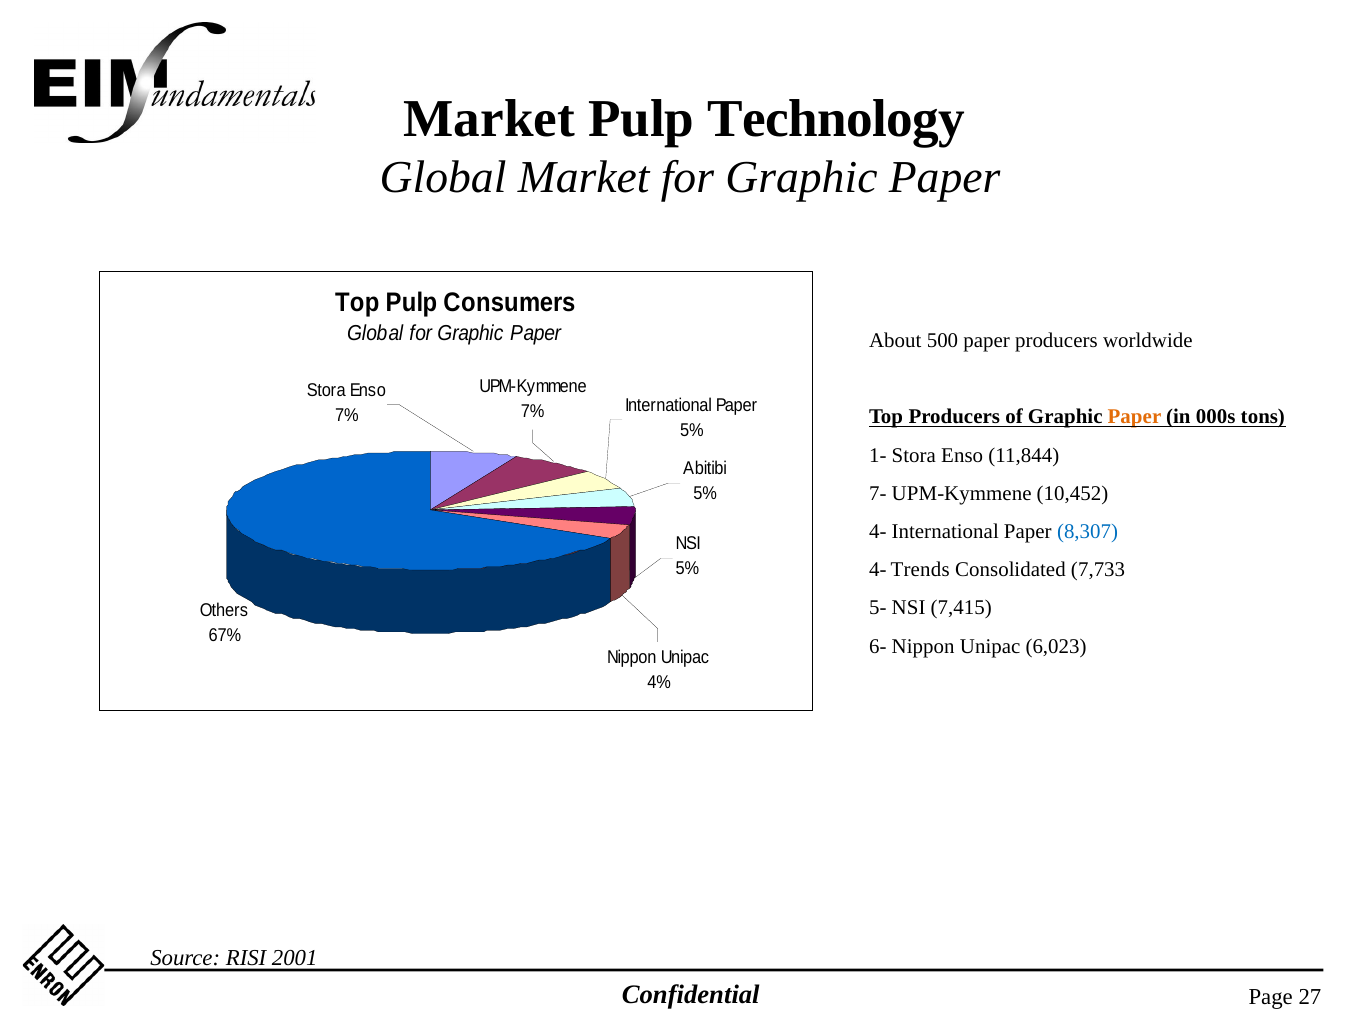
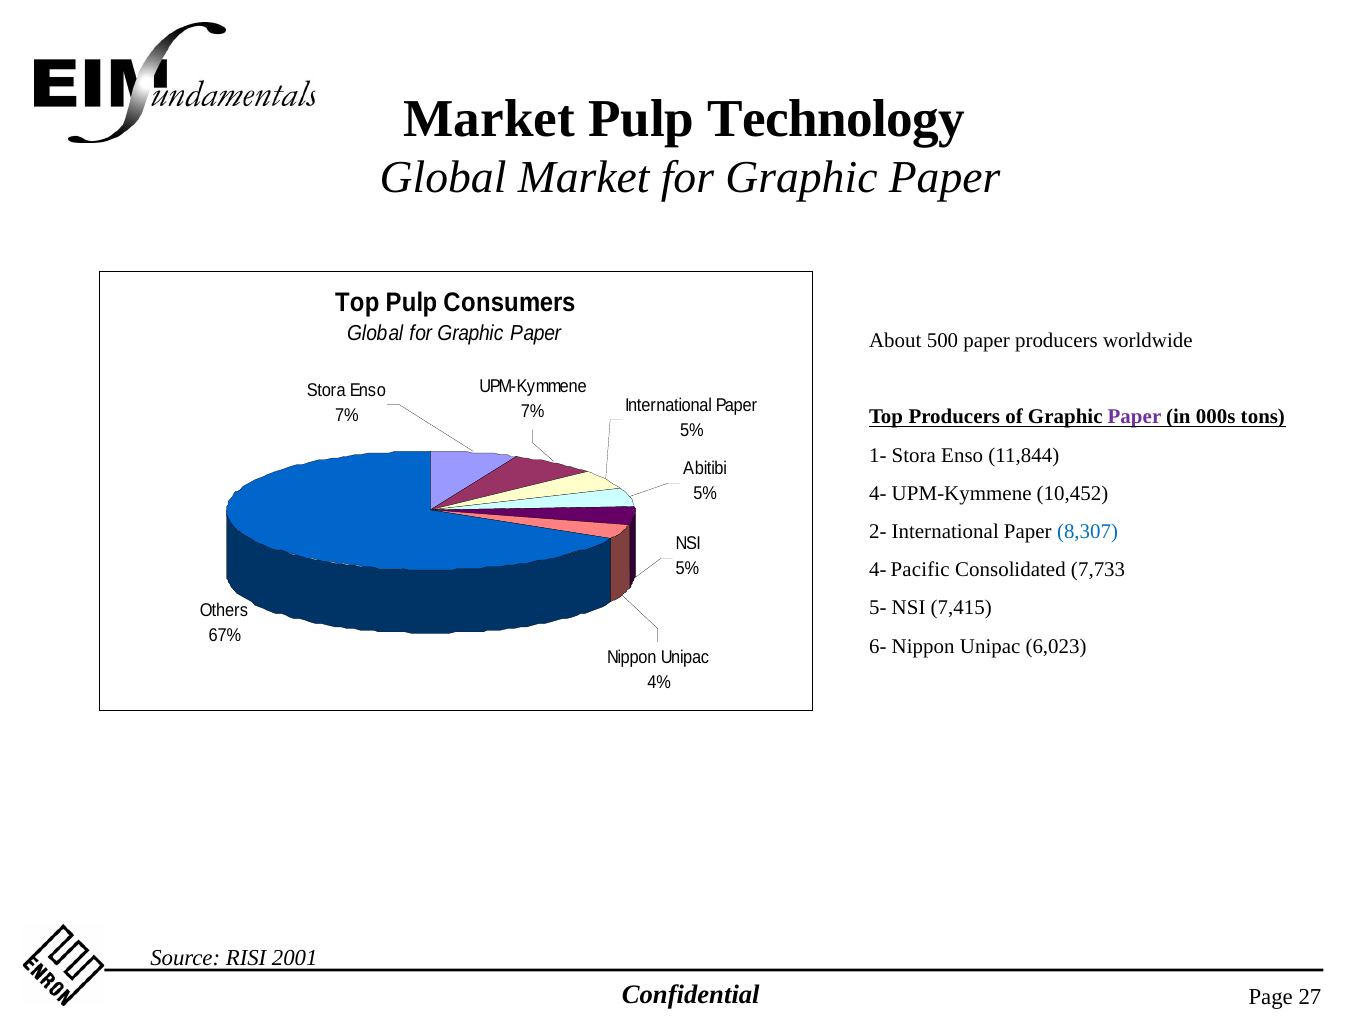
Paper colour: orange -> purple (1134, 417)
7-: 7- -> 4- (878, 493)
4-: 4- -> 2- (878, 531)
Trends: Trends -> Pacific (920, 570)
